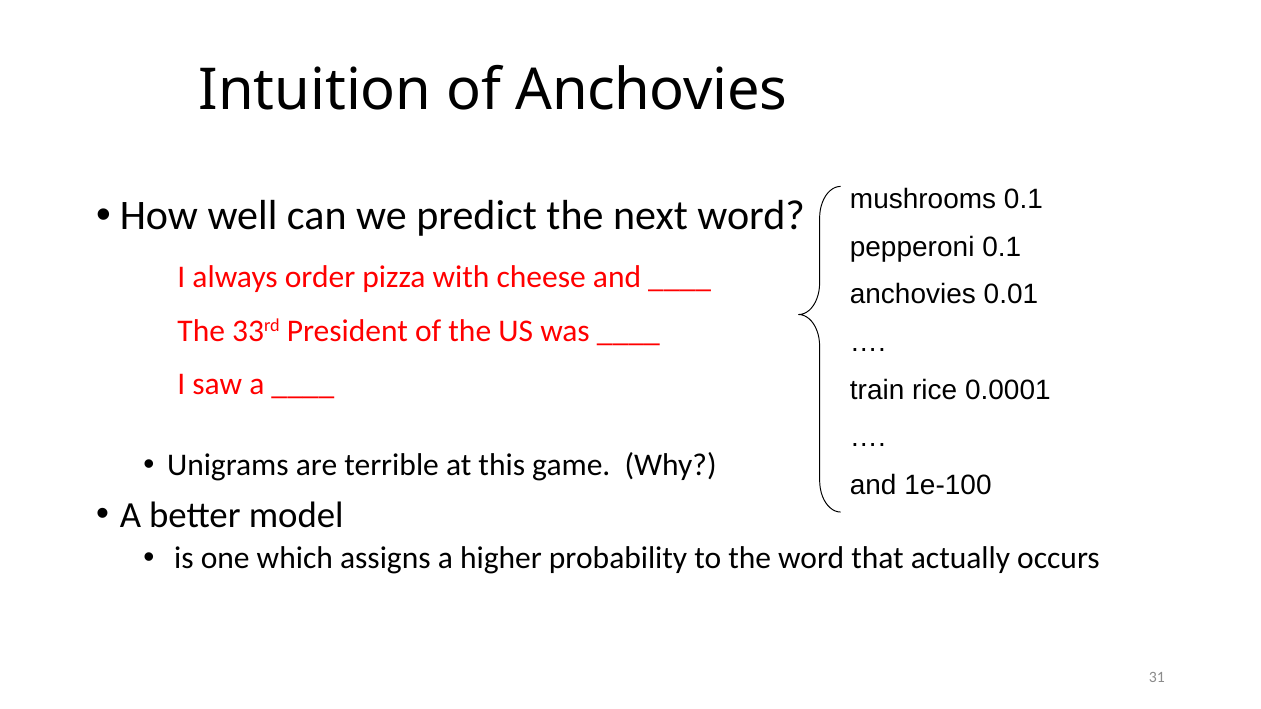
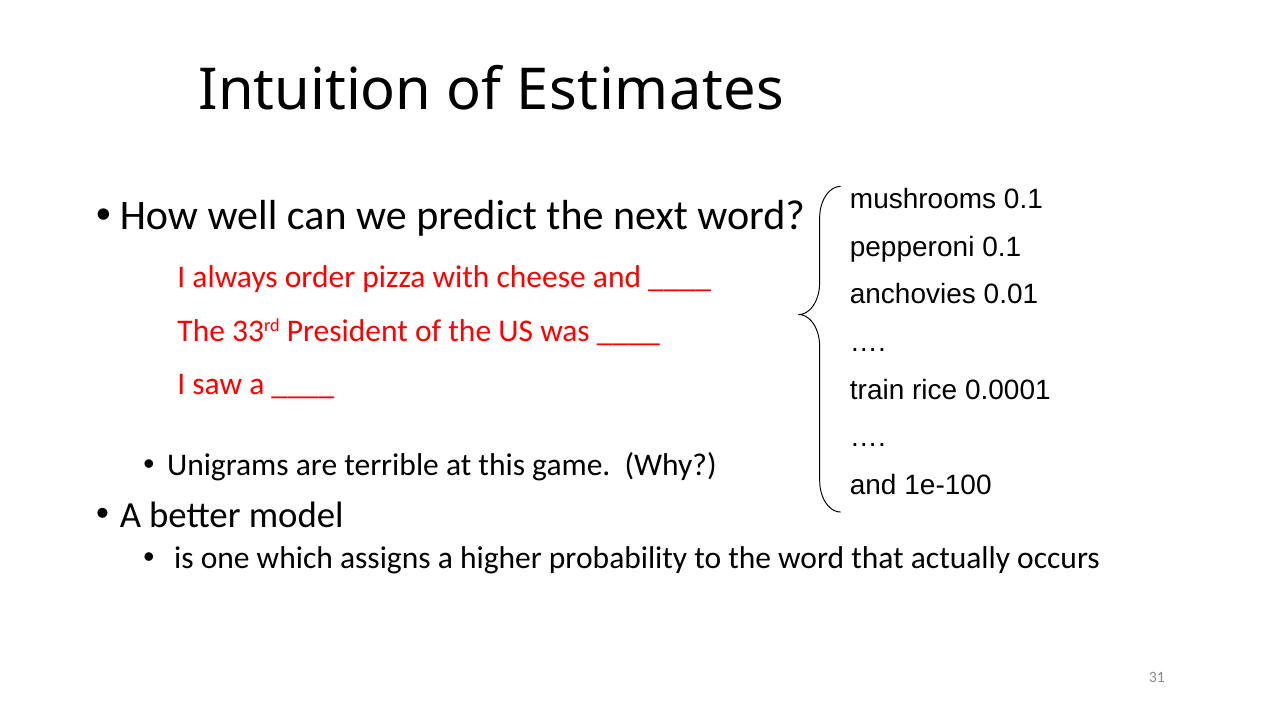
of Anchovies: Anchovies -> Estimates (651, 90)
